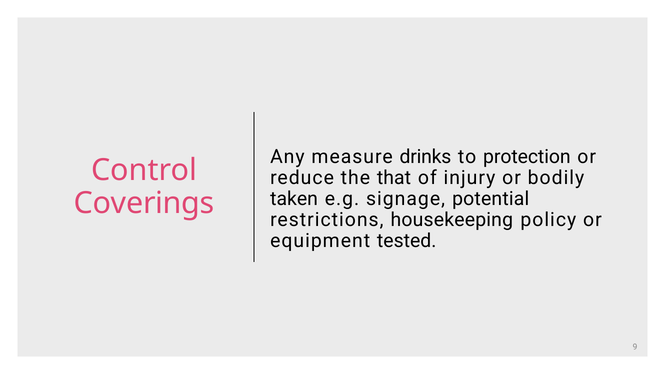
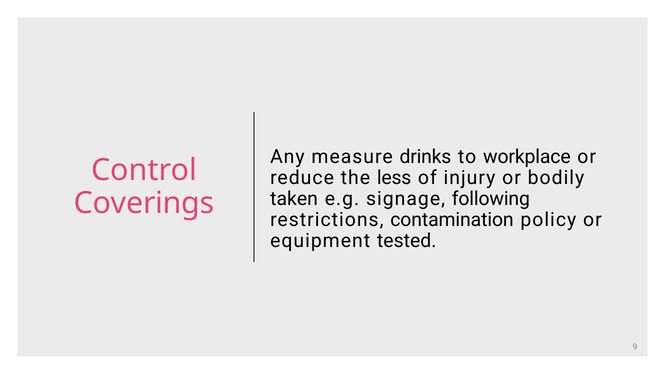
protection: protection -> workplace (527, 157)
that: that -> less (394, 178)
potential: potential -> following (491, 199)
housekeeping: housekeeping -> contamination (452, 220)
